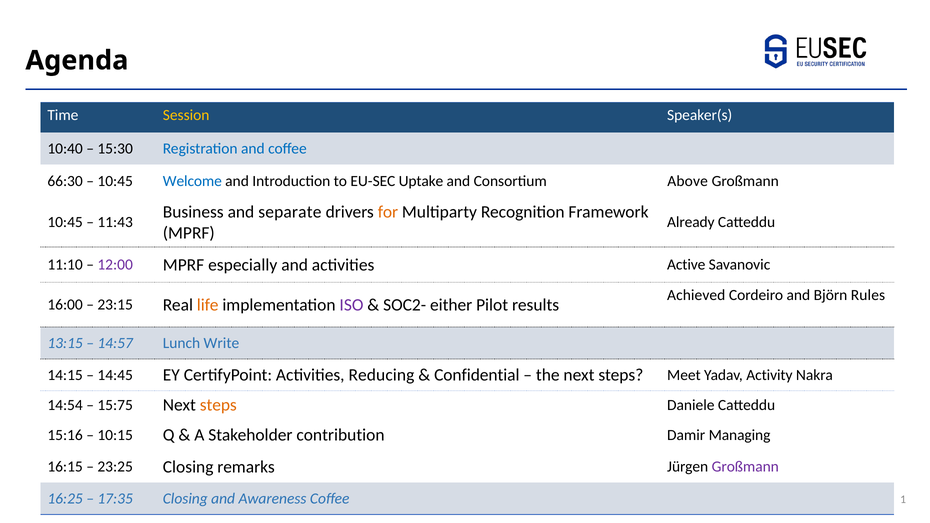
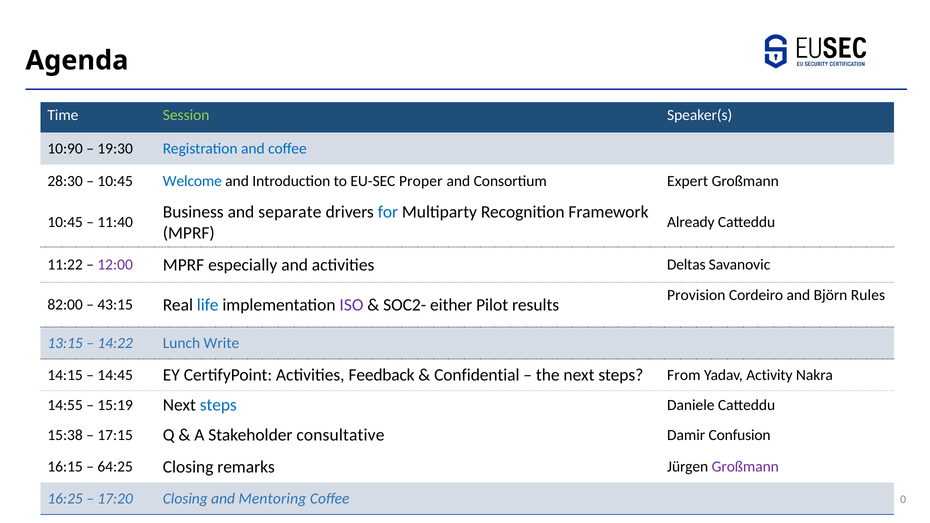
Session colour: yellow -> light green (186, 115)
10:40: 10:40 -> 10:90 (65, 149)
15:30: 15:30 -> 19:30 (115, 149)
66:30: 66:30 -> 28:30 (65, 181)
Uptake: Uptake -> Proper (421, 181)
Above: Above -> Expert (688, 181)
for colour: orange -> blue (388, 212)
11:43: 11:43 -> 11:40 (115, 222)
11:10: 11:10 -> 11:22 (65, 265)
Active: Active -> Deltas (686, 265)
Achieved: Achieved -> Provision (696, 295)
16:00: 16:00 -> 82:00 (65, 305)
23:15: 23:15 -> 43:15 (115, 305)
life colour: orange -> blue (208, 305)
14:57: 14:57 -> 14:22 (115, 343)
Reducing: Reducing -> Feedback (382, 375)
Meet: Meet -> From (684, 375)
14:54: 14:54 -> 14:55 (65, 405)
15:75: 15:75 -> 15:19 (115, 405)
steps colour: orange -> blue (218, 405)
15:16: 15:16 -> 15:38 (65, 435)
10:15: 10:15 -> 17:15 (115, 435)
contribution: contribution -> consultative (340, 435)
Managing: Managing -> Confusion (740, 435)
23:25: 23:25 -> 64:25 (115, 467)
17:35: 17:35 -> 17:20 (115, 499)
Awareness: Awareness -> Mentoring (272, 499)
1: 1 -> 0 (903, 499)
